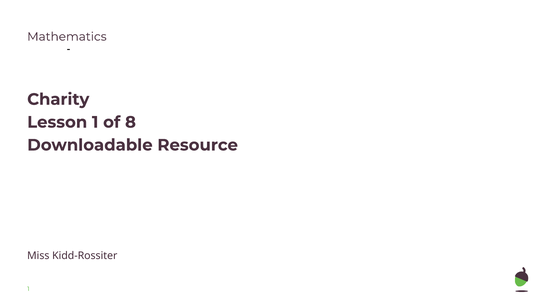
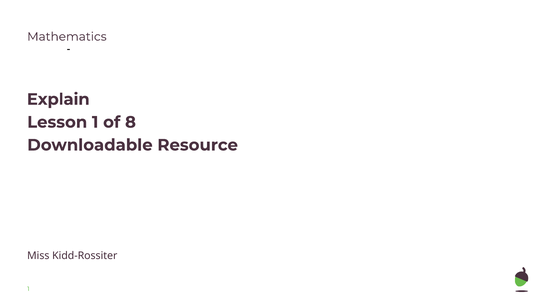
Charity: Charity -> Explain (58, 99)
